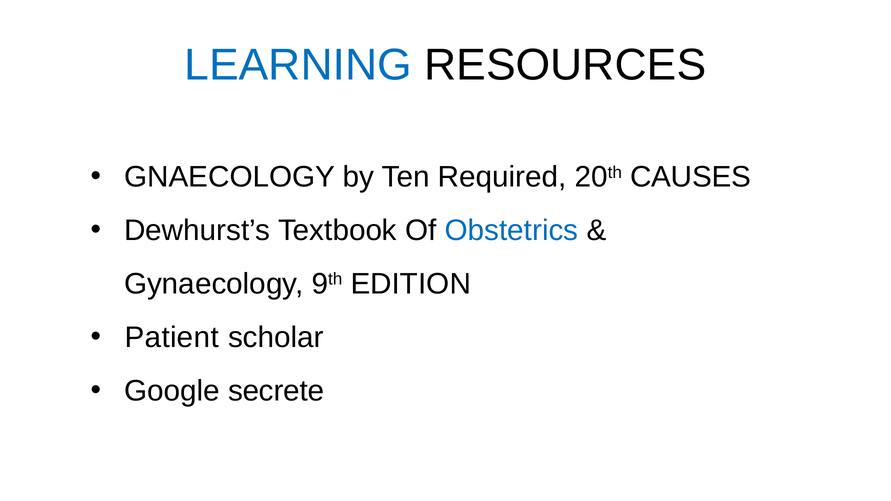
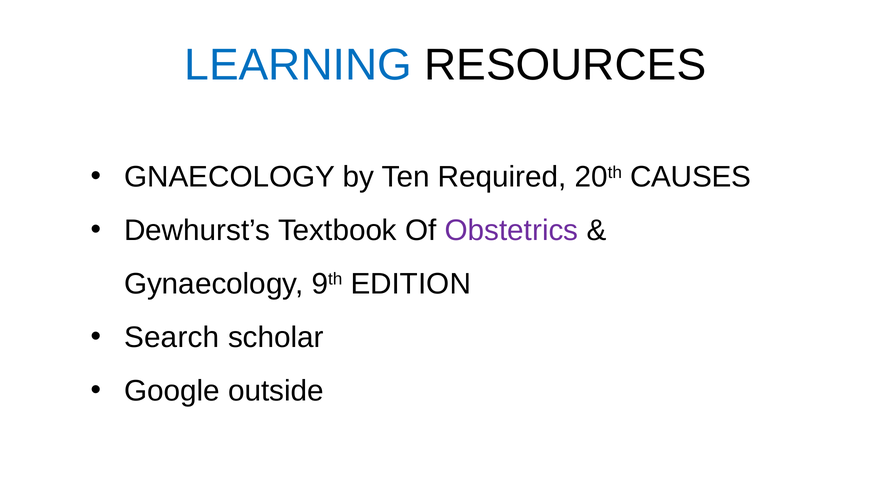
Obstetrics colour: blue -> purple (512, 231)
Patient: Patient -> Search (172, 338)
secrete: secrete -> outside (276, 391)
